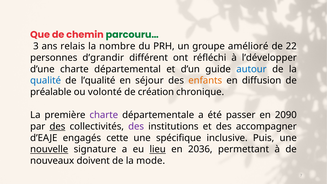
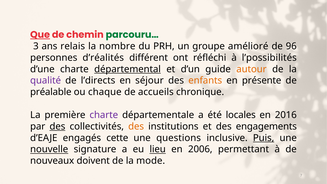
Que underline: none -> present (40, 35)
22: 22 -> 96 (291, 46)
d’grandir: d’grandir -> d’réalités (103, 58)
l’développer: l’développer -> l’possibilités (269, 58)
départemental underline: none -> present (128, 69)
autour colour: blue -> orange (251, 69)
qualité colour: blue -> purple (46, 81)
l’qualité: l’qualité -> l’directs (98, 81)
diffusion: diffusion -> présente (262, 81)
volonté: volonté -> chaque (105, 92)
création: création -> accueils (156, 92)
passer: passer -> locales (241, 115)
2090: 2090 -> 2016 (286, 115)
des colour: purple -> orange (136, 126)
accompagner: accompagner -> engagements (266, 126)
spécifique: spécifique -> questions (179, 138)
Puis underline: none -> present (264, 138)
2036: 2036 -> 2006 (200, 149)
